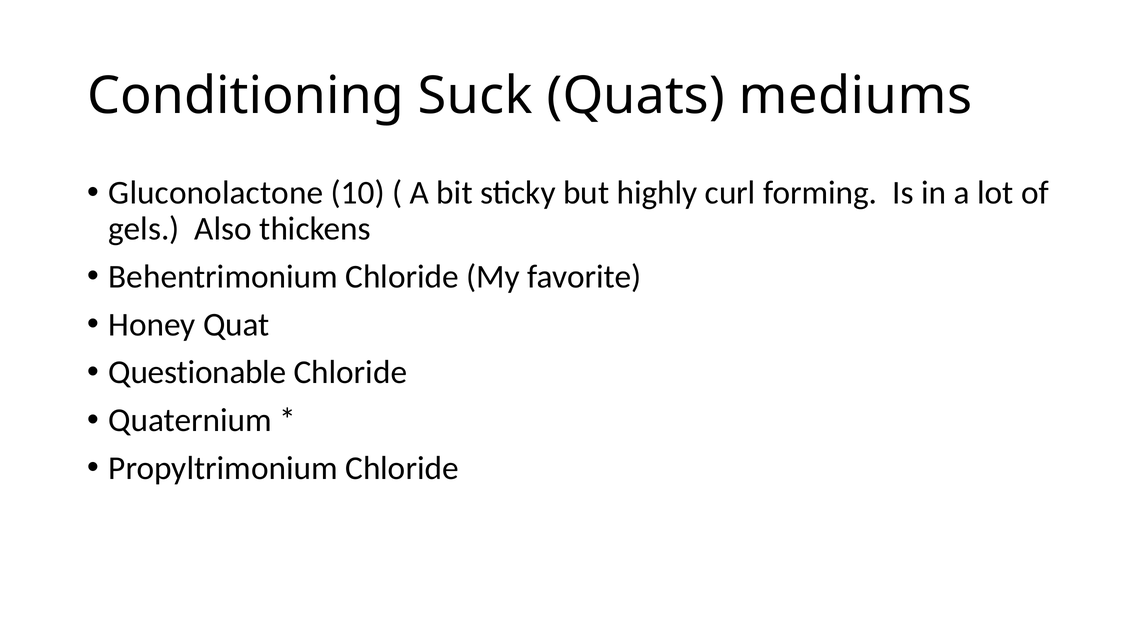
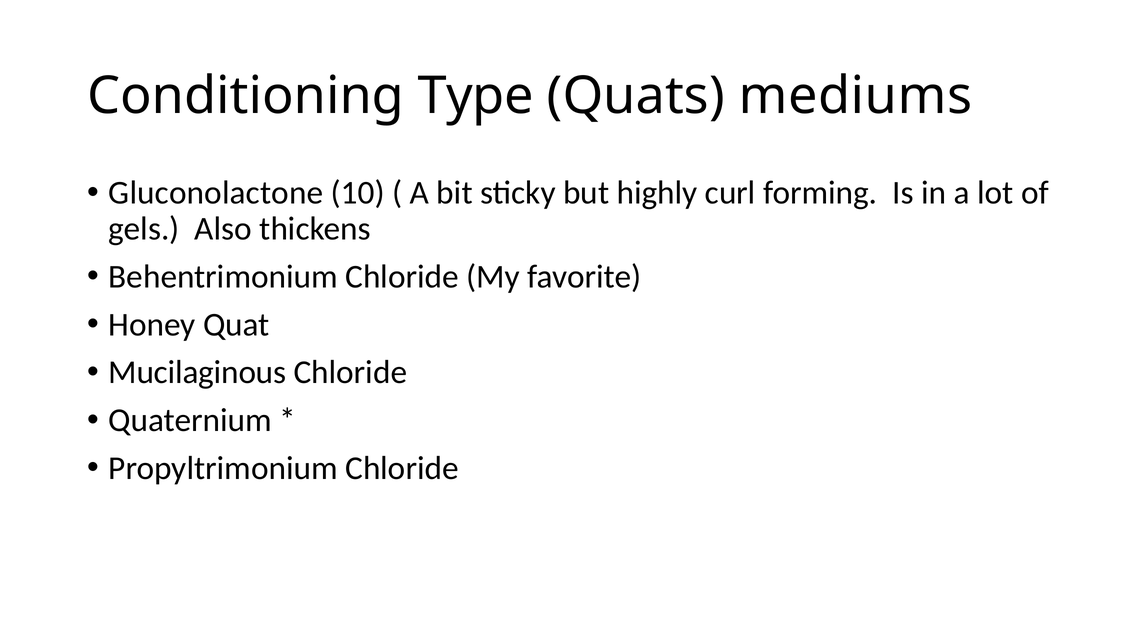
Suck: Suck -> Type (476, 96)
Questionable: Questionable -> Mucilaginous (197, 373)
